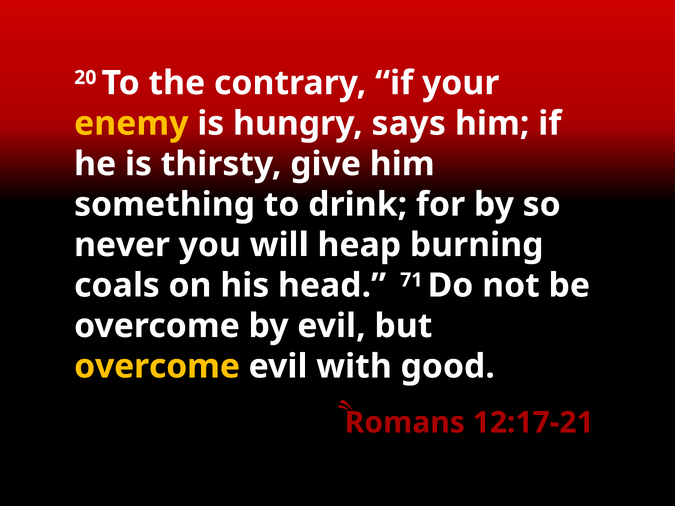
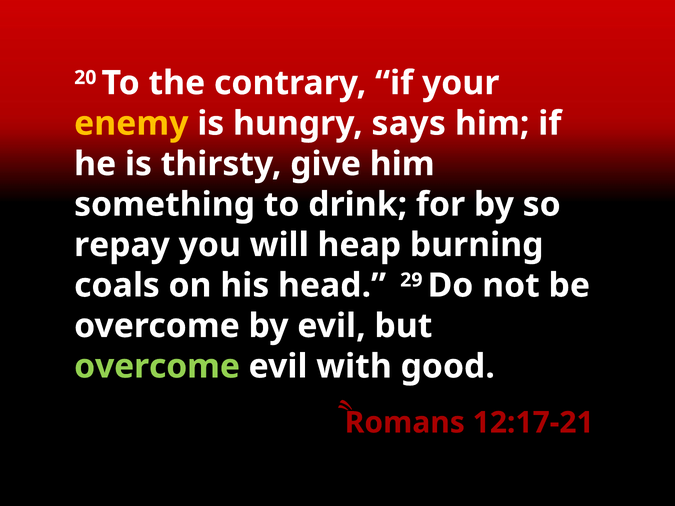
never: never -> repay (122, 245)
71: 71 -> 29 (411, 280)
overcome colour: yellow -> light green (157, 367)
